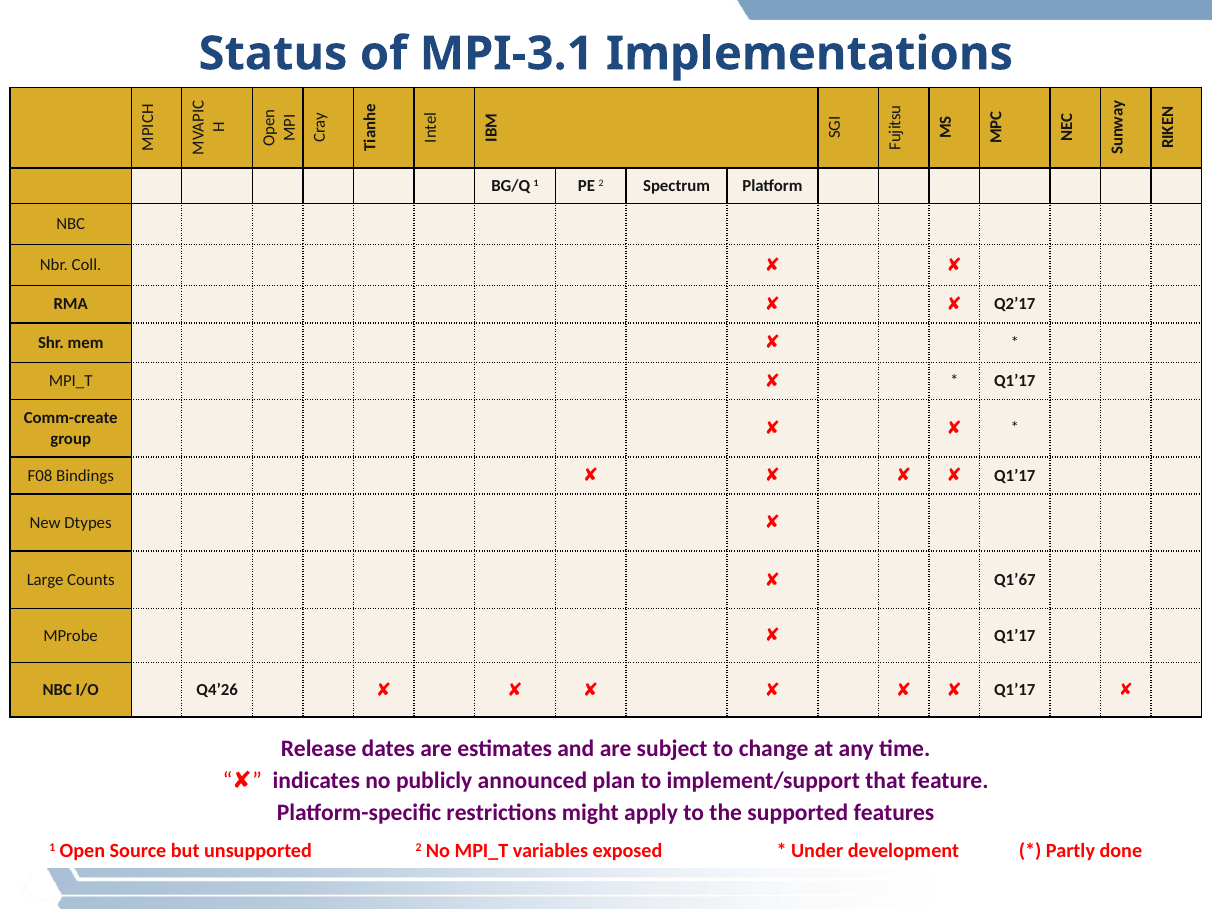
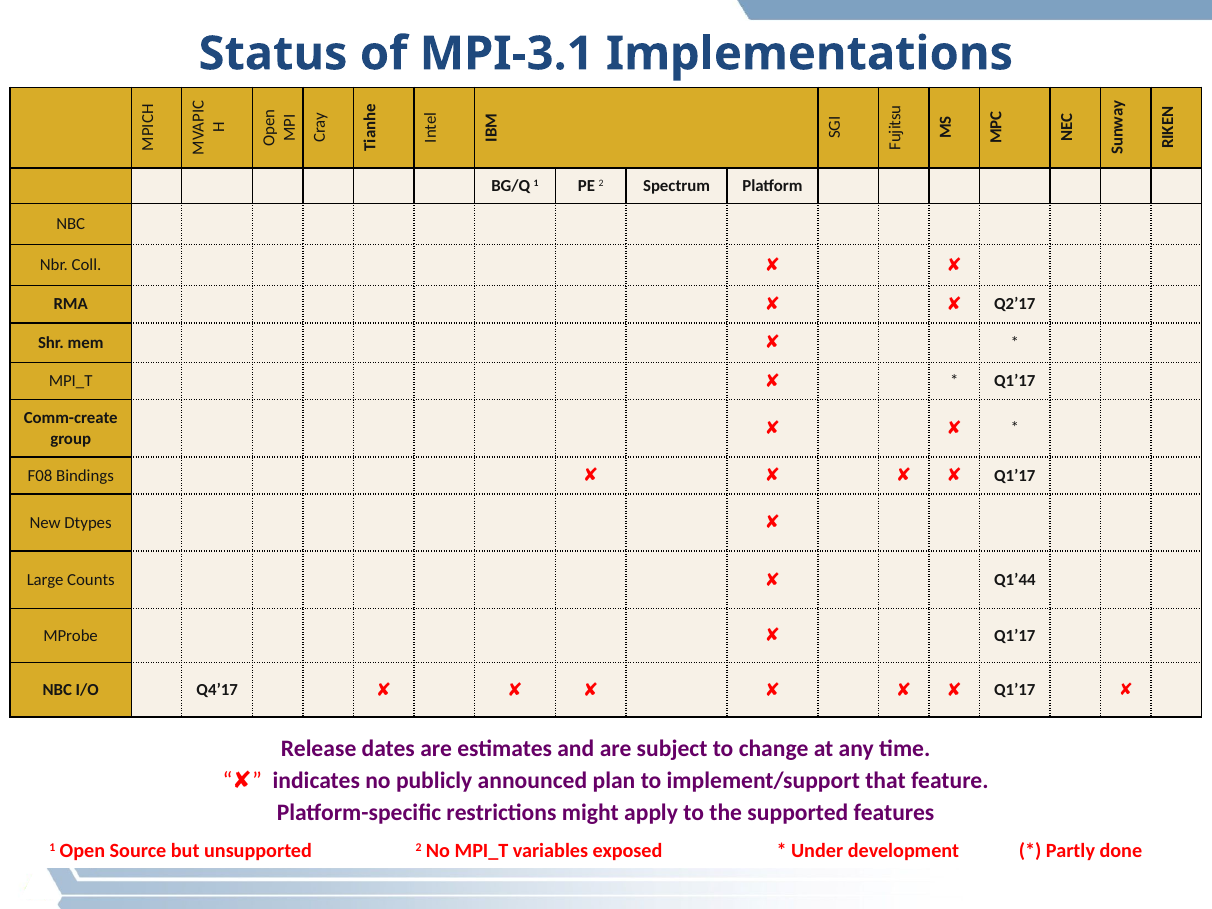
Q1’67: Q1’67 -> Q1’44 (1015, 580)
Q4’26: Q4’26 -> Q4’17 (217, 690)
